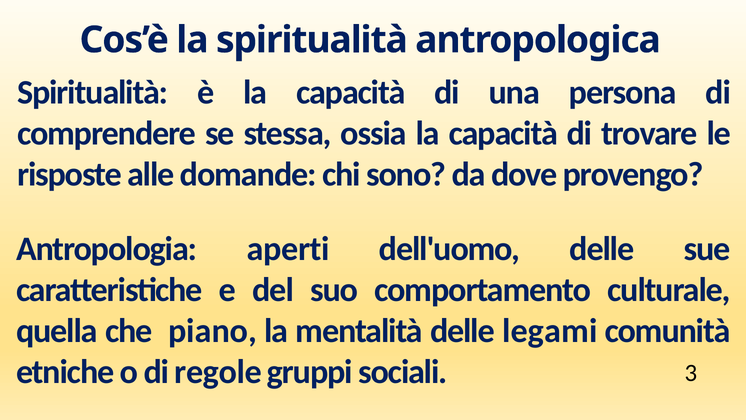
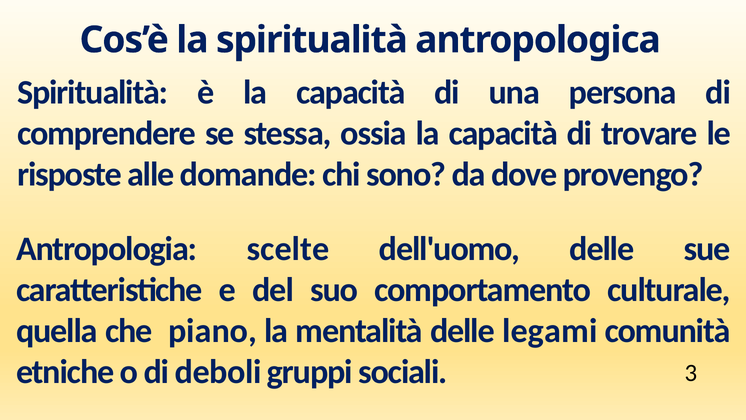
aperti: aperti -> scelte (288, 249)
regole: regole -> deboli (218, 372)
